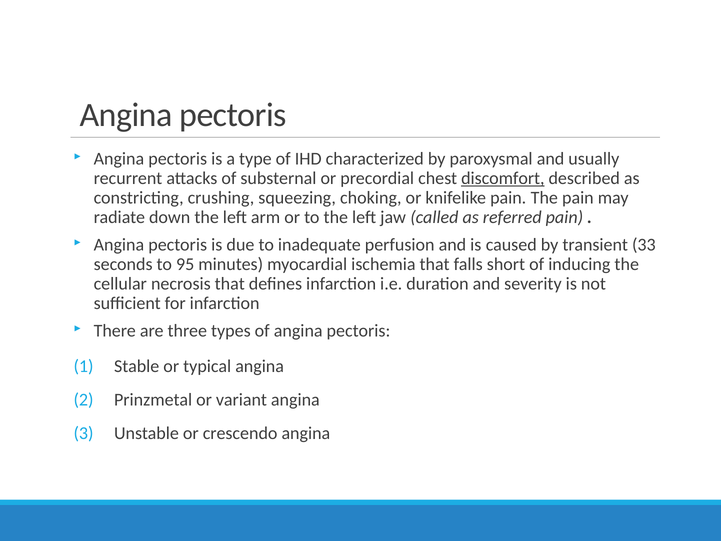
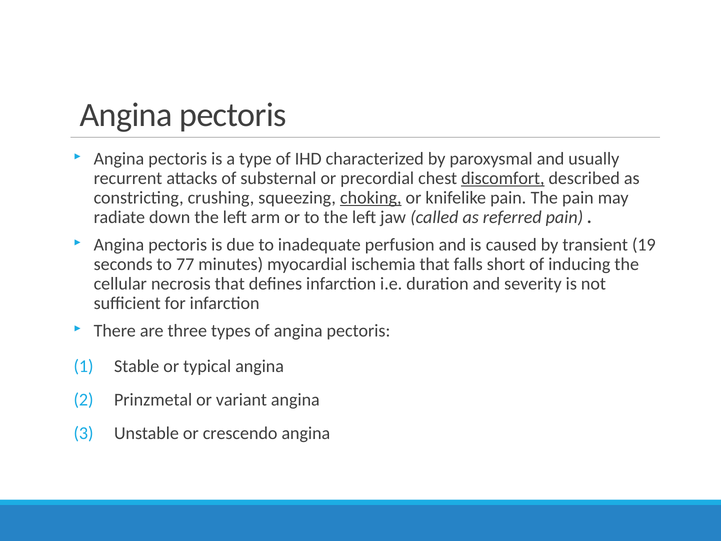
choking underline: none -> present (371, 198)
33: 33 -> 19 (644, 245)
95: 95 -> 77 (185, 264)
